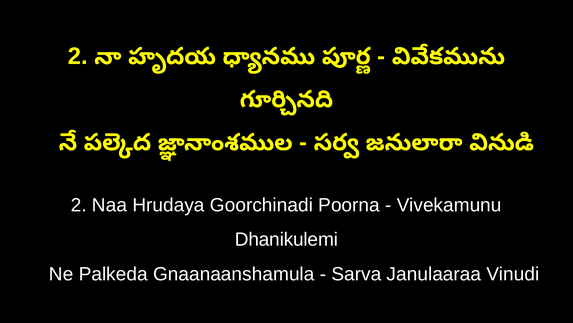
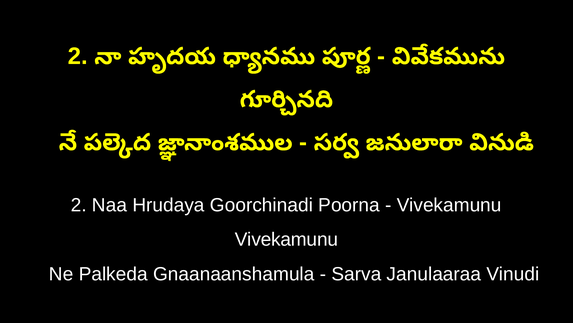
Dhanikulemi: Dhanikulemi -> Vivekamunu (286, 239)
